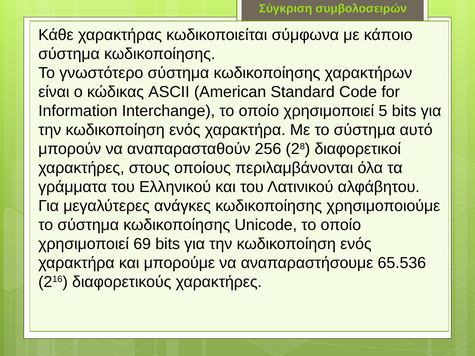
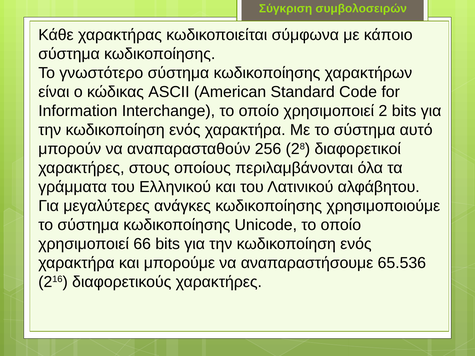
5: 5 -> 2 (383, 111)
69: 69 -> 66 (142, 244)
